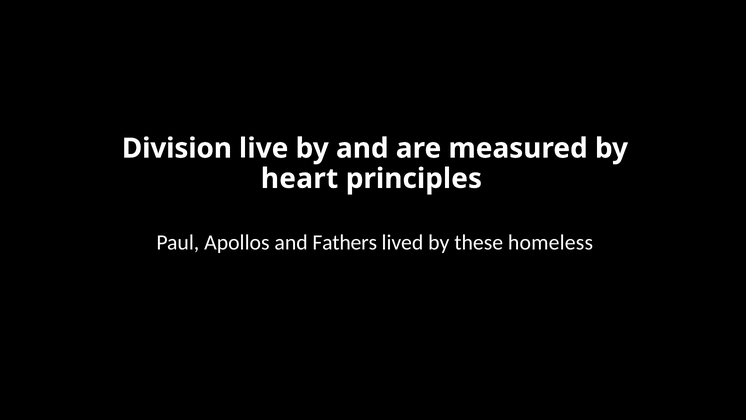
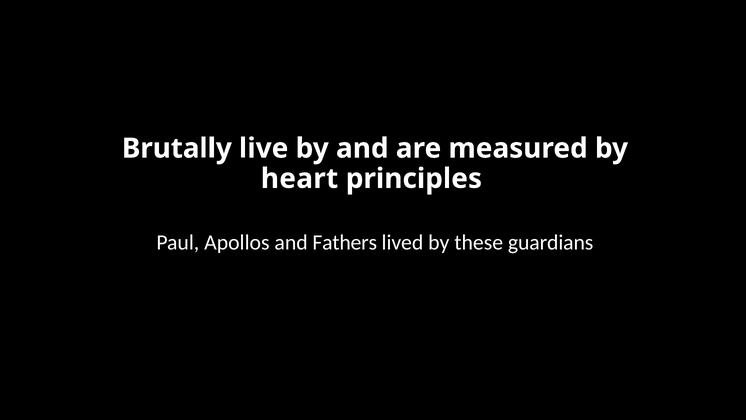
Division: Division -> Brutally (177, 148)
homeless: homeless -> guardians (551, 242)
